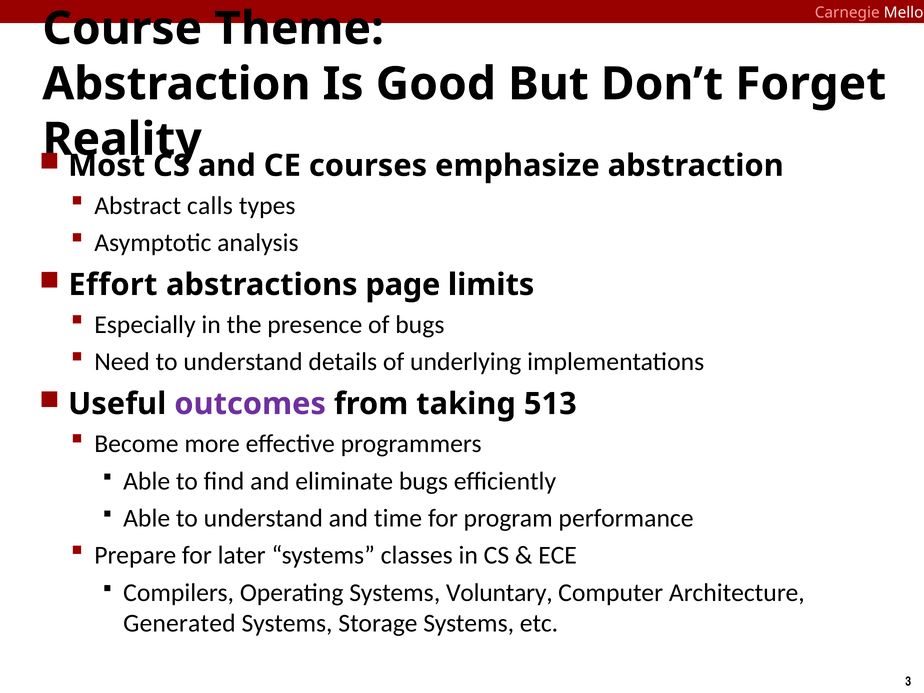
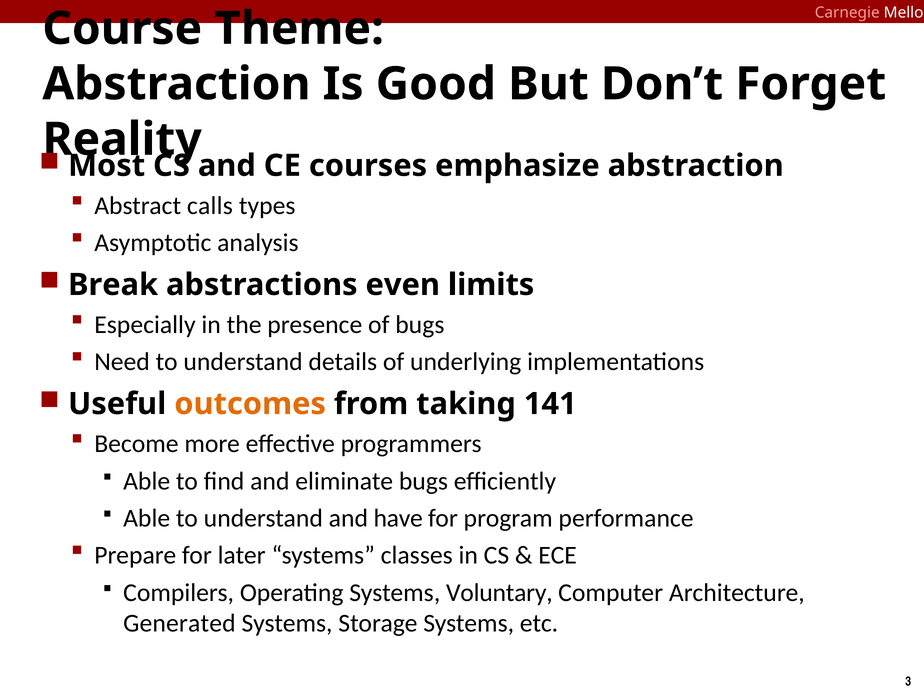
Effort: Effort -> Break (113, 285)
page: page -> even (403, 285)
outcomes colour: purple -> orange (250, 404)
513: 513 -> 141 (550, 404)
time: time -> have (398, 518)
